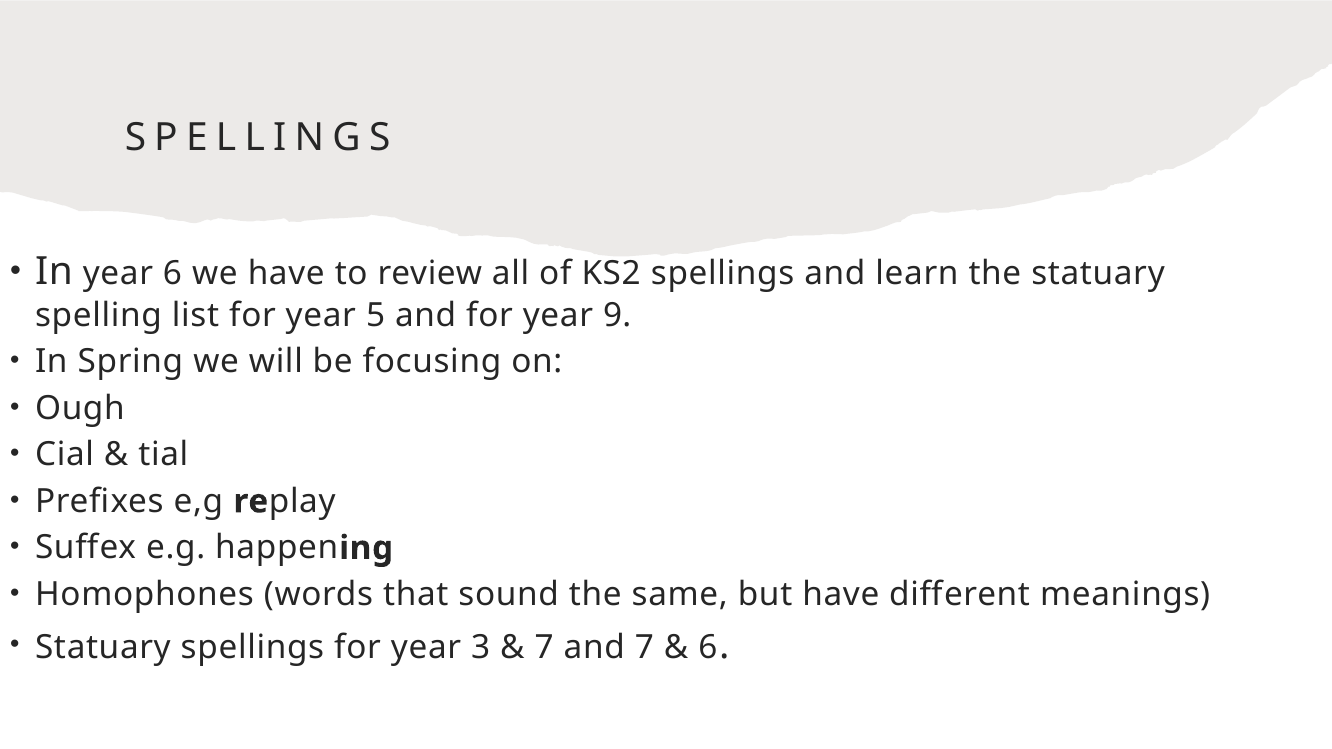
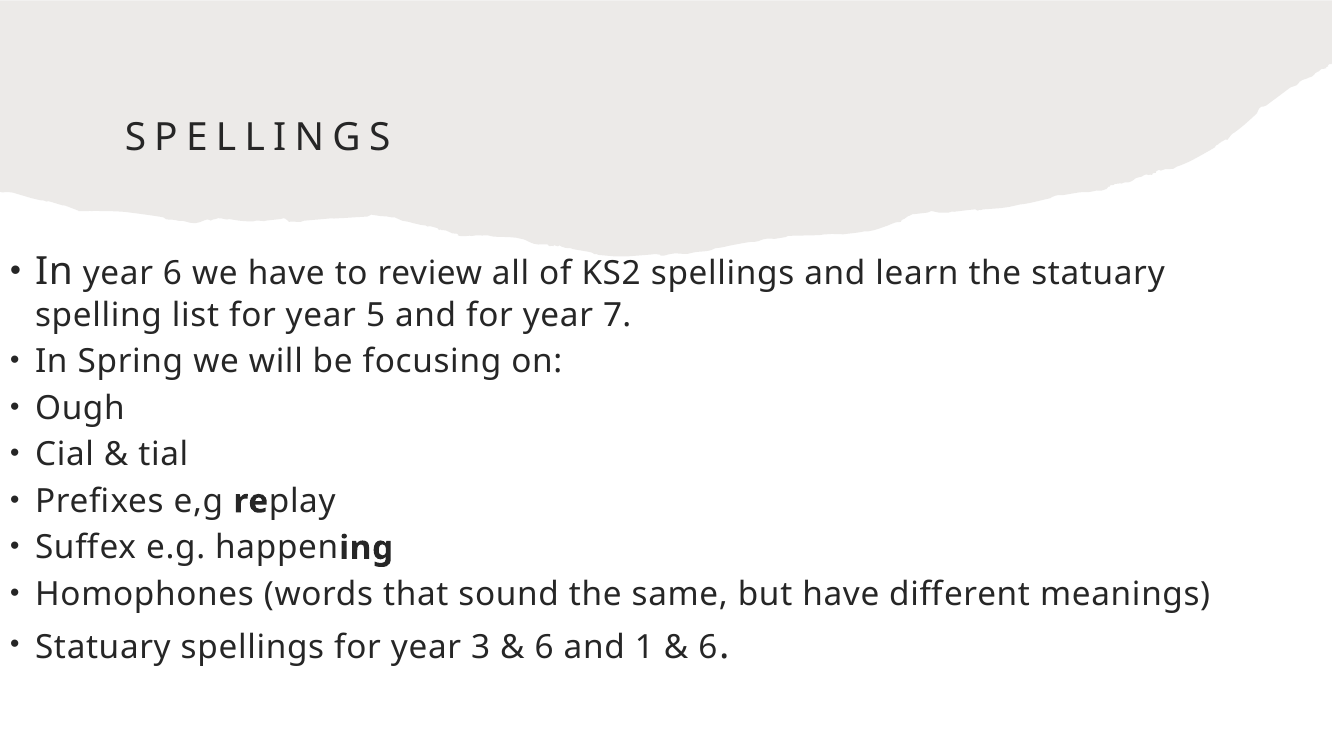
9: 9 -> 7 (617, 315)
7: 7 -> 6 (544, 648)
and 7: 7 -> 1 (644, 648)
